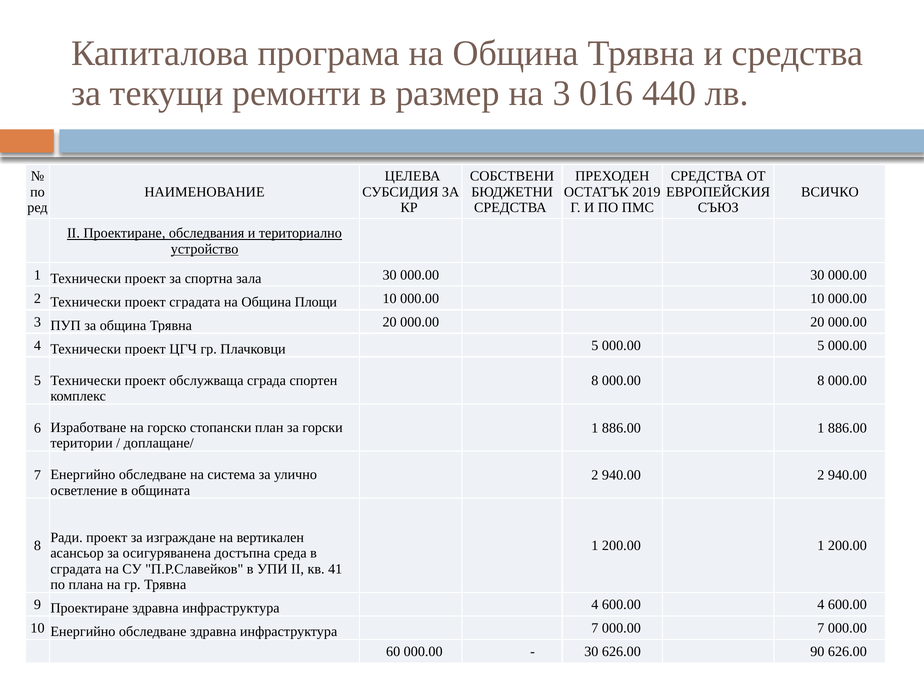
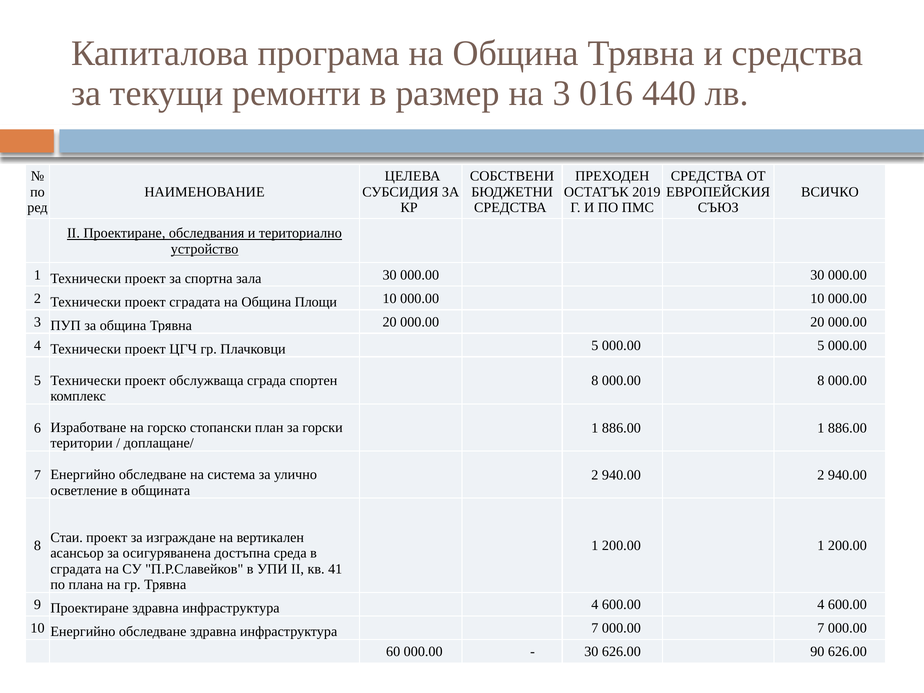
Ради: Ради -> Стаи (67, 537)
